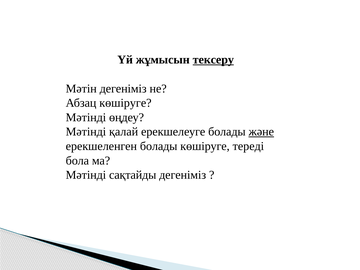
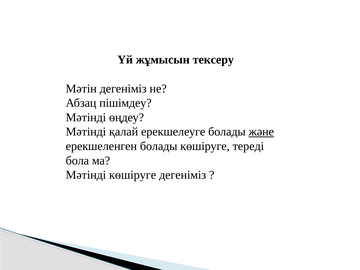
тексеру underline: present -> none (213, 60)
Абзац көшіруге: көшіруге -> пішімдеу (125, 103)
Мәтінді сақтайды: сақтайды -> көшіруге (133, 175)
